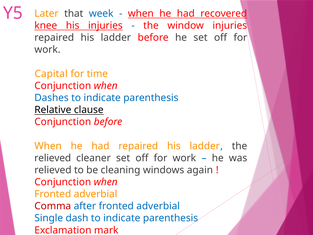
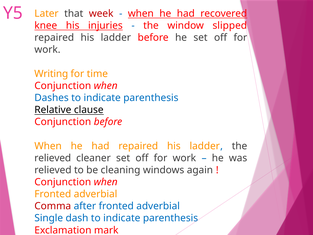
week colour: blue -> red (101, 13)
window injuries: injuries -> slipped (230, 26)
Capital: Capital -> Writing (51, 74)
